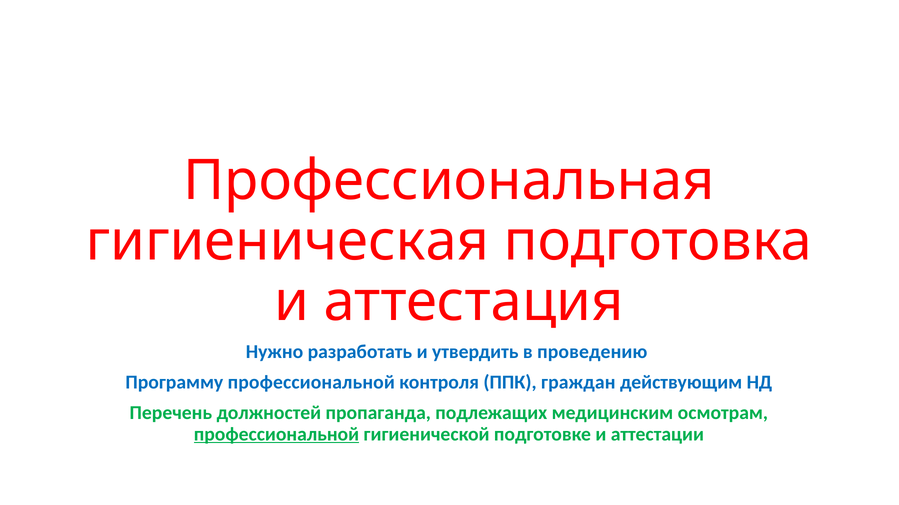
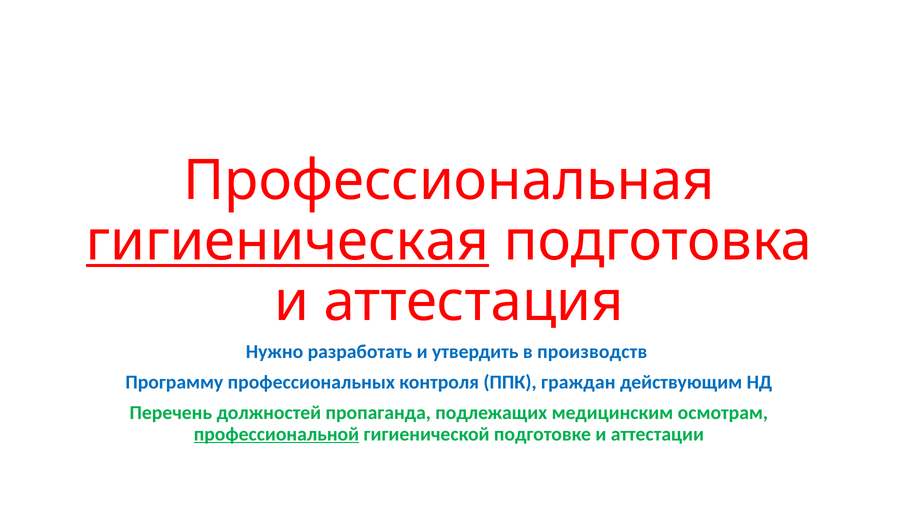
гигиеническая underline: none -> present (288, 242)
проведению: проведению -> производств (592, 352)
Программу профессиональной: профессиональной -> профессиональных (311, 383)
